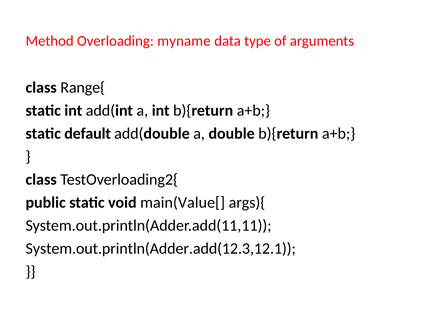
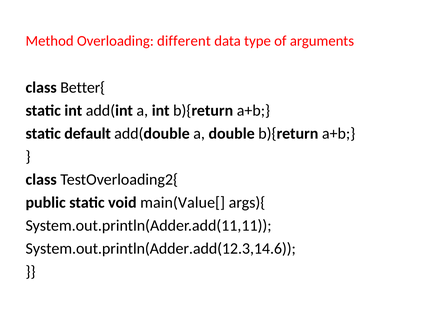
myname: myname -> different (184, 41)
Range{: Range{ -> Better{ (83, 87)
System.out.println(Adder.add(12.3,12.1: System.out.println(Adder.add(12.3,12.1 -> System.out.println(Adder.add(12.3,14.6 (161, 248)
